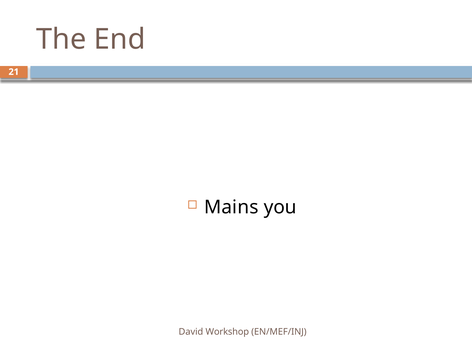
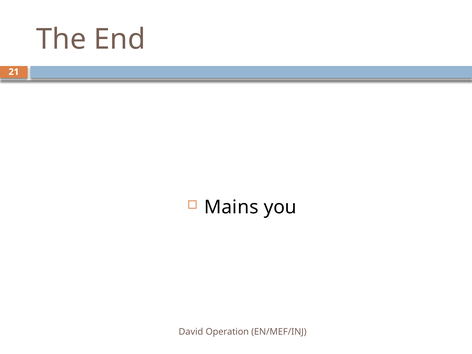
Workshop: Workshop -> Operation (227, 332)
